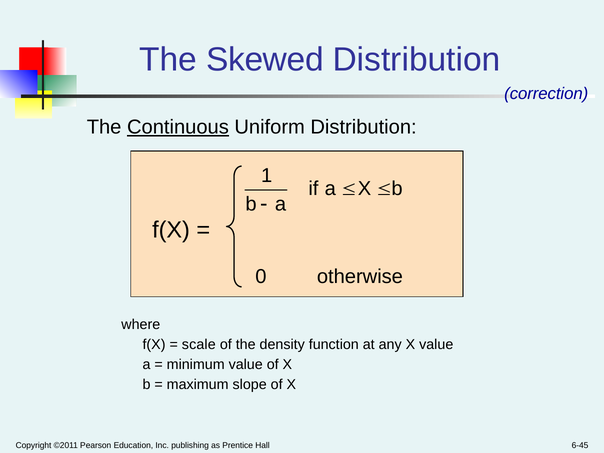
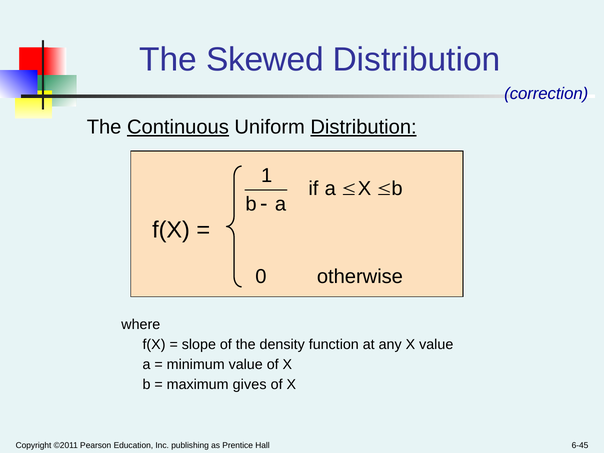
Distribution underline: none -> present (364, 127)
scale: scale -> slope (199, 344)
slope: slope -> gives (250, 384)
